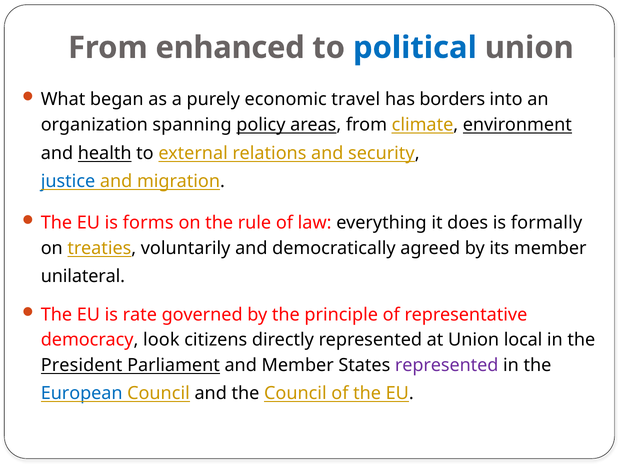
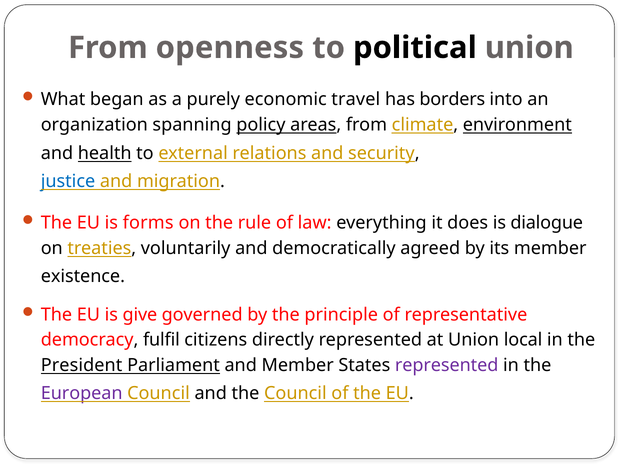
enhanced: enhanced -> openness (230, 48)
political colour: blue -> black (415, 48)
formally: formally -> dialogue (547, 223)
unilateral: unilateral -> existence (83, 276)
rate: rate -> give (140, 314)
look: look -> fulfil (161, 339)
European colour: blue -> purple (82, 393)
